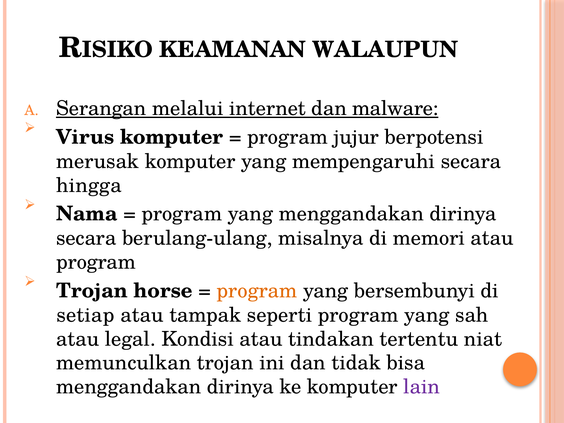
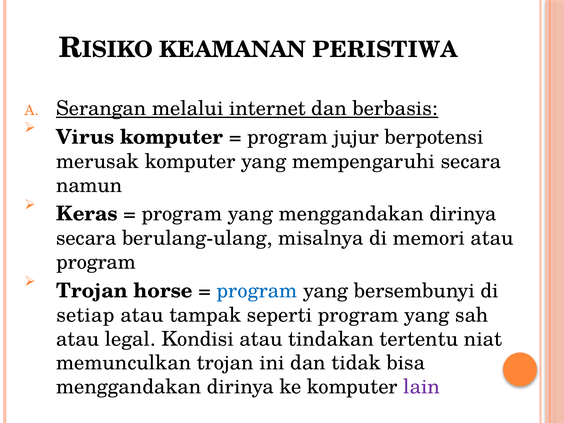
WALAUPUN: WALAUPUN -> PERISTIWA (385, 50)
malware: malware -> berbasis (395, 108)
hingga: hingga -> namun (89, 185)
Nama: Nama -> Keras (87, 214)
program colour: orange -> blue (257, 291)
